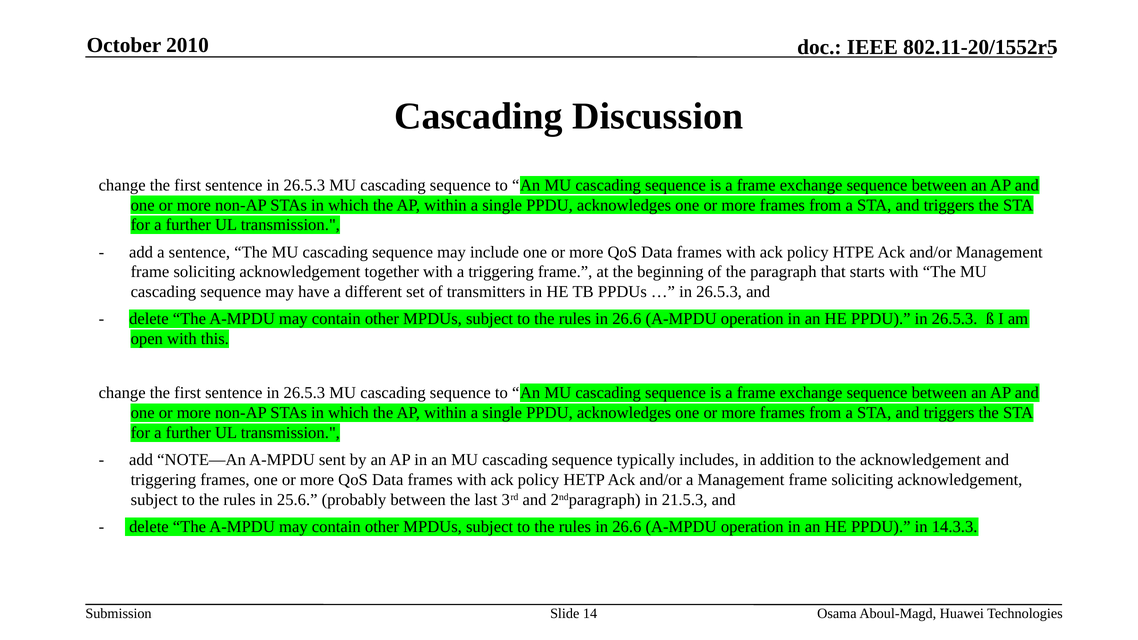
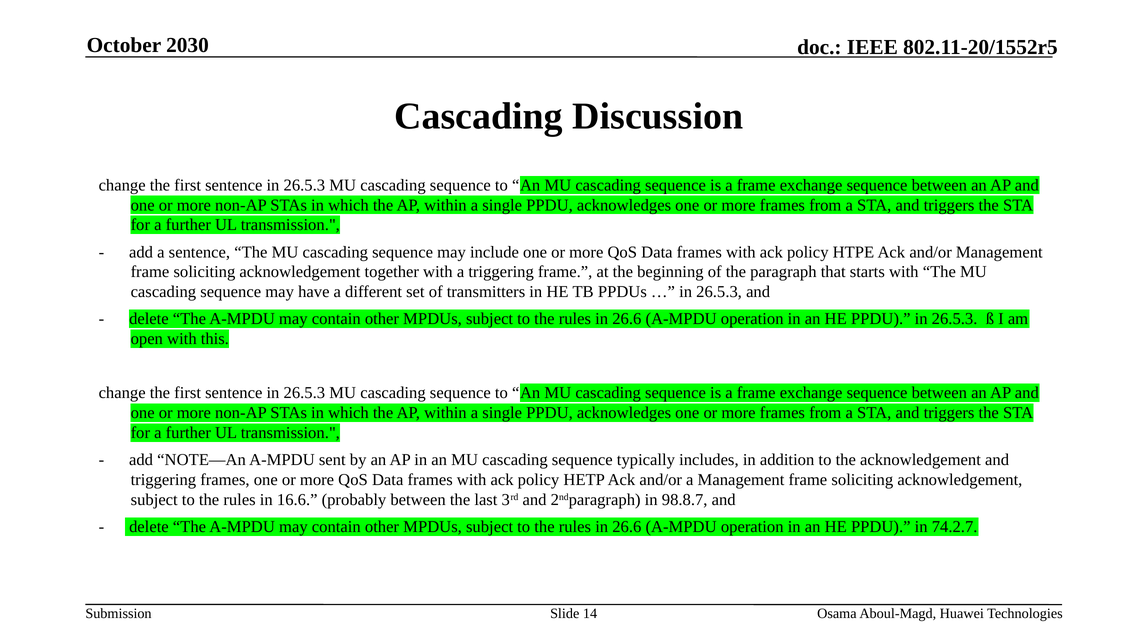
2010: 2010 -> 2030 (187, 45)
25.6: 25.6 -> 16.6 (297, 500)
21.5.3: 21.5.3 -> 98.8.7 (685, 500)
14.3.3: 14.3.3 -> 74.2.7 (955, 527)
